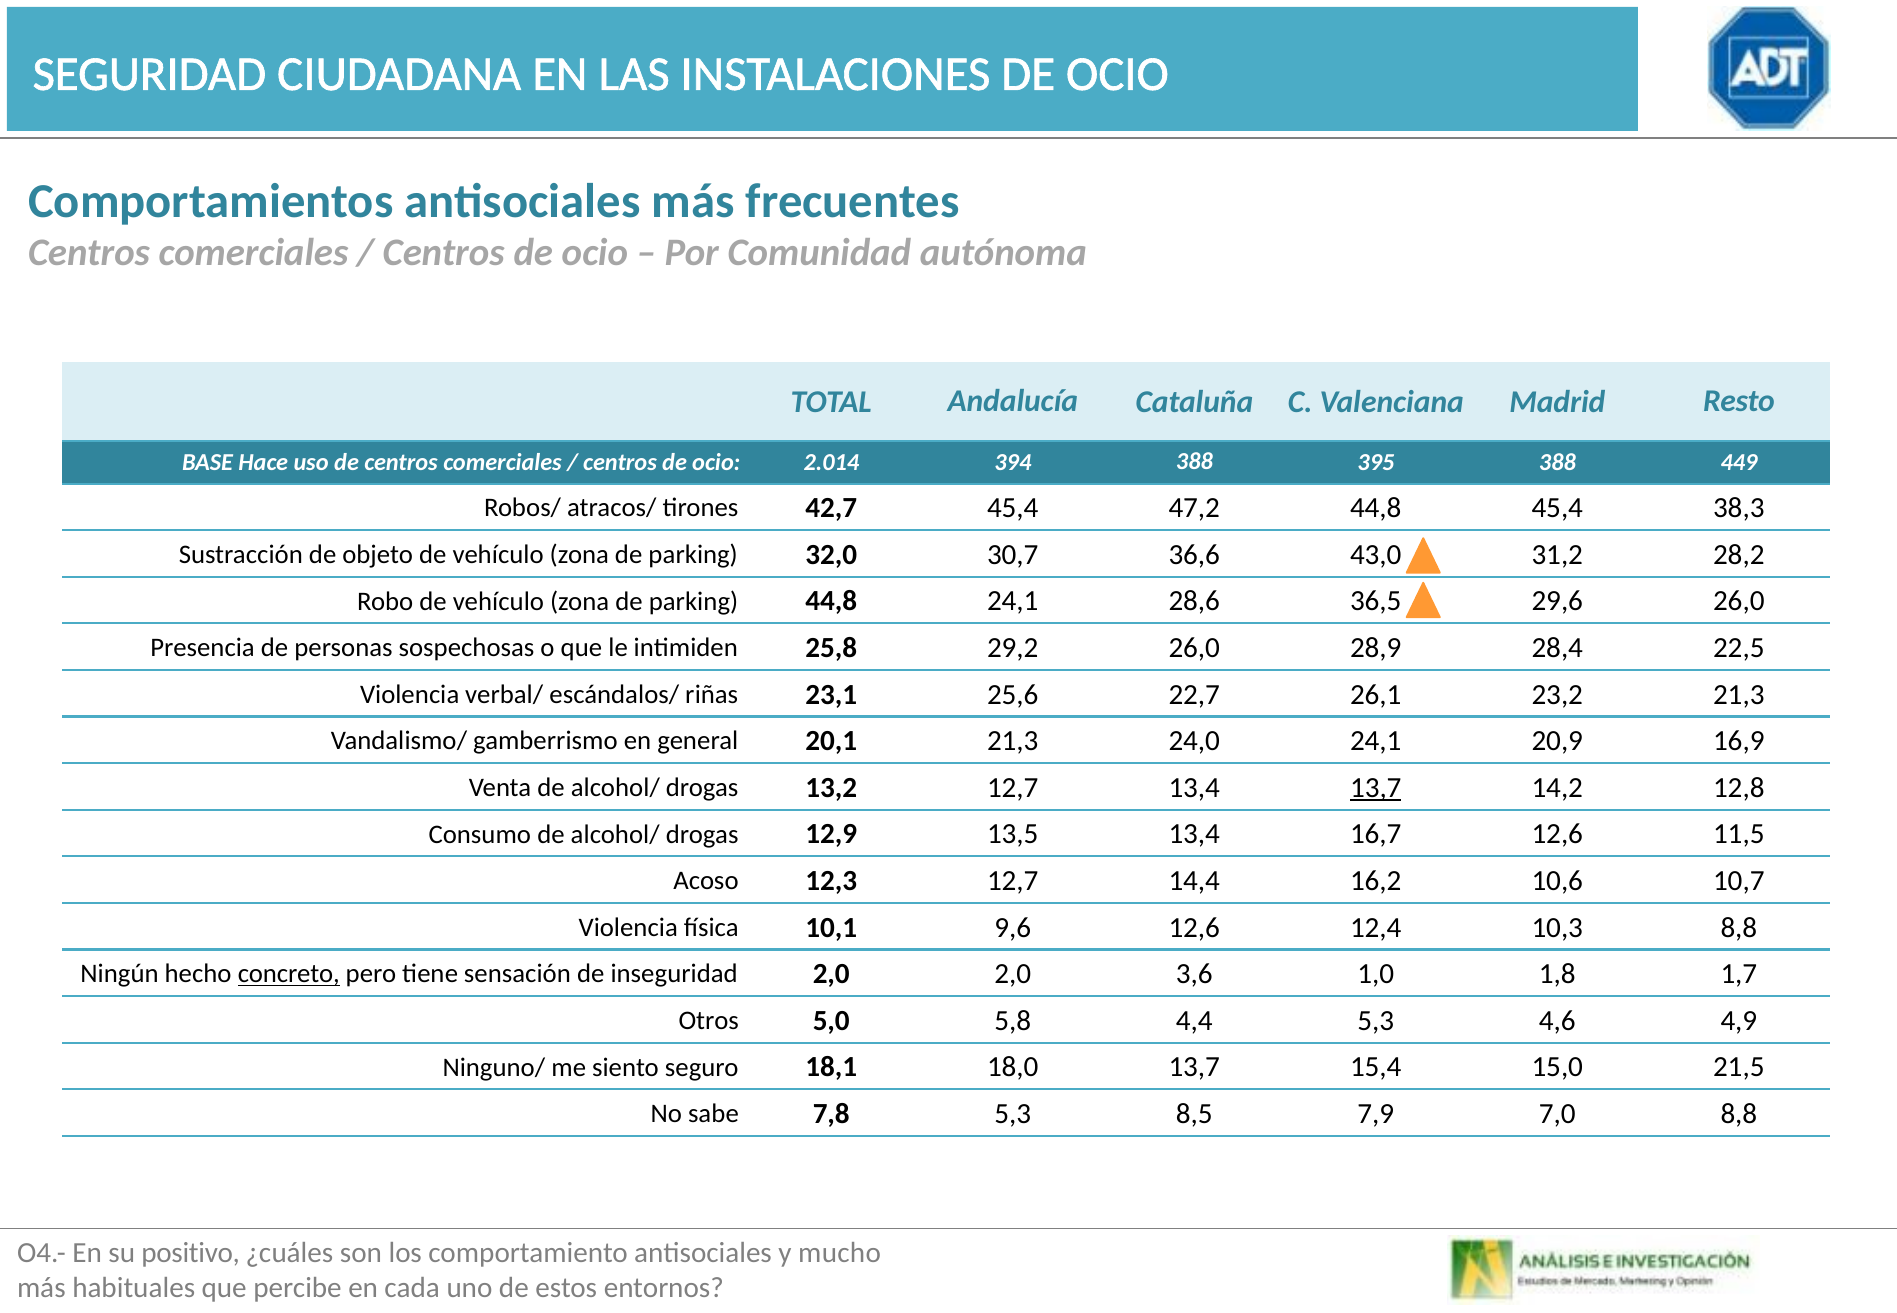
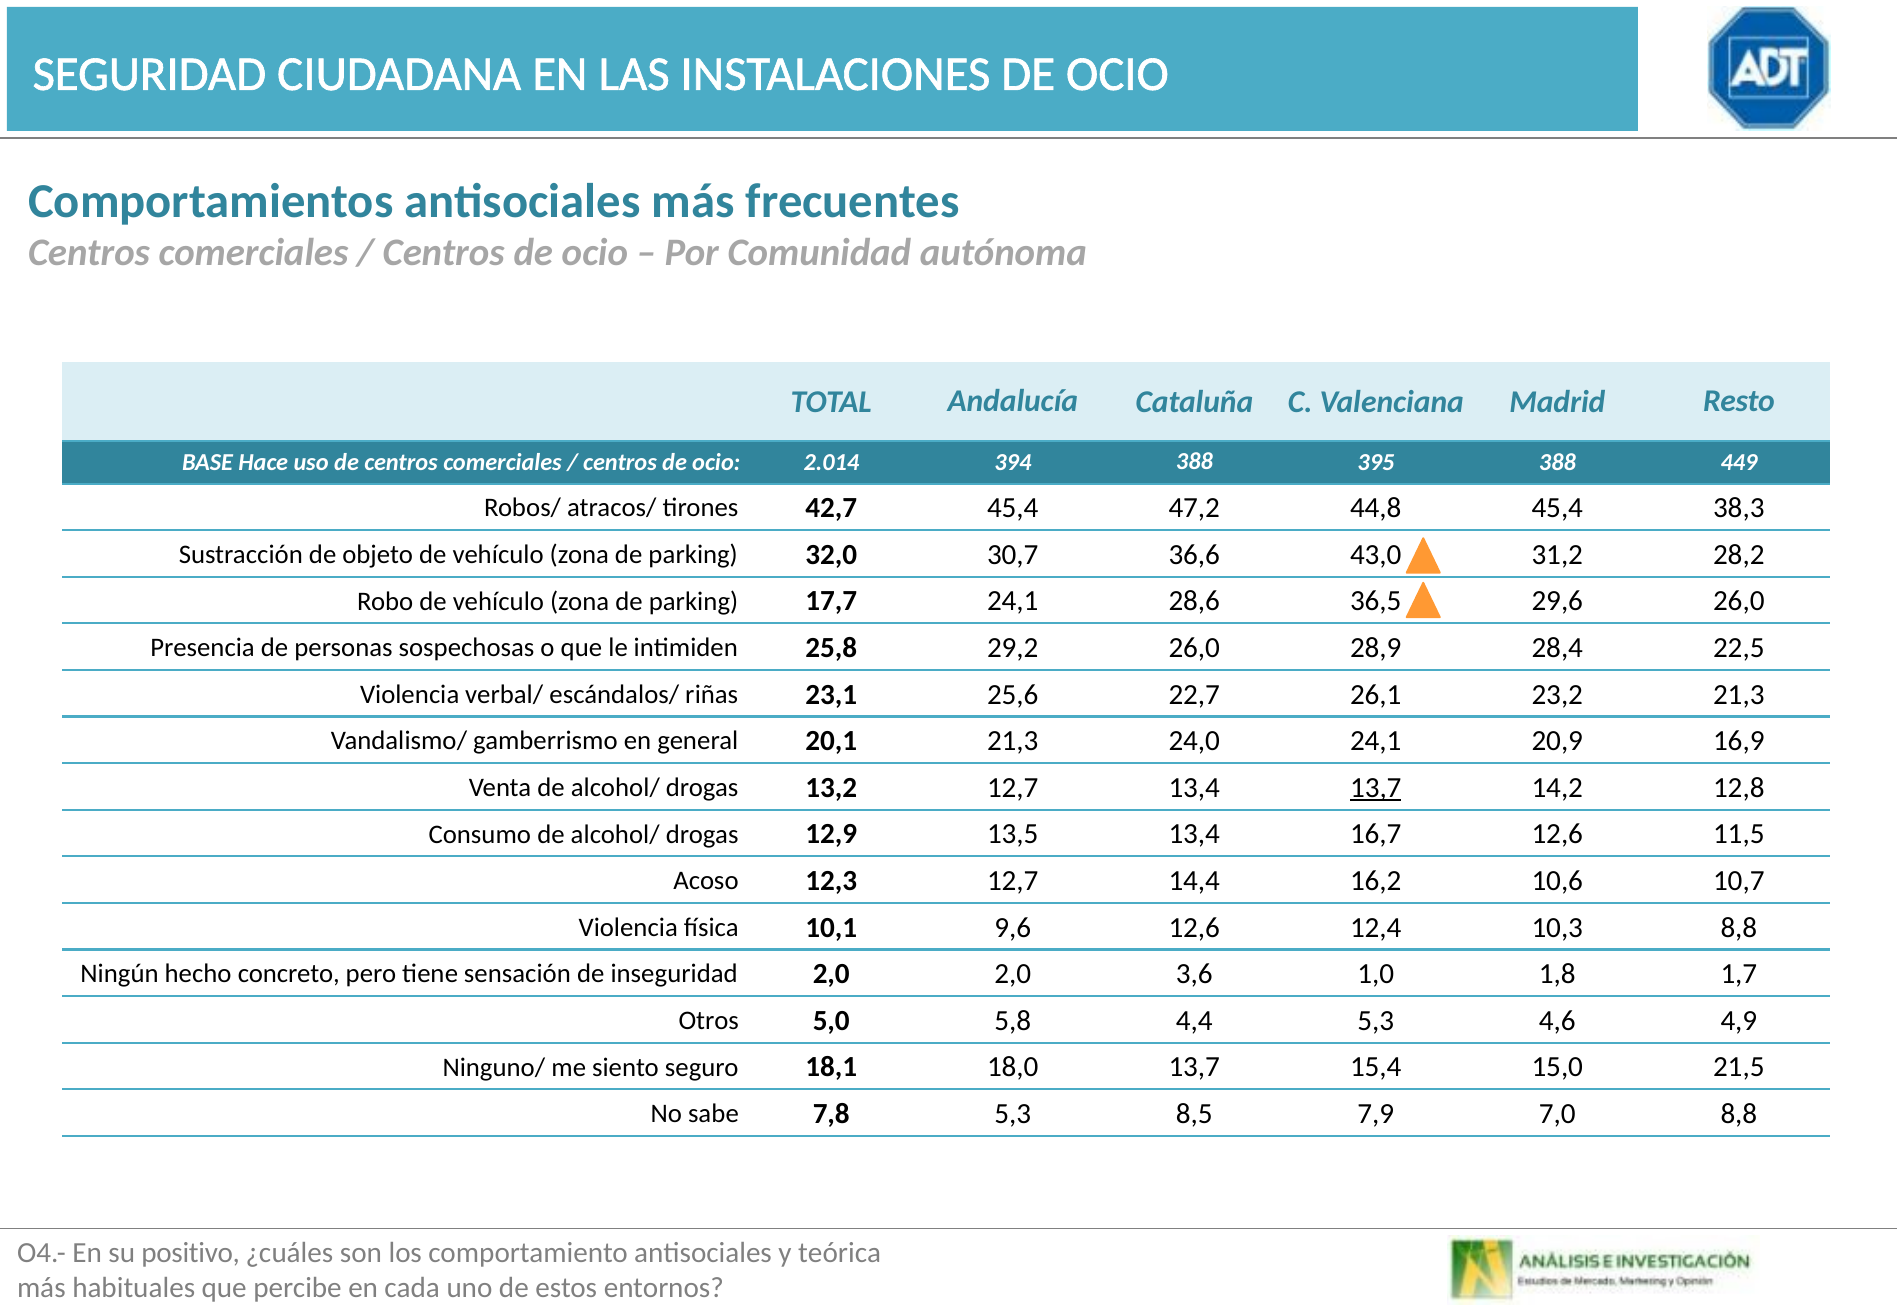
parking 44,8: 44,8 -> 17,7 (831, 601)
concreto underline: present -> none (289, 974)
mucho: mucho -> teórica (840, 1253)
